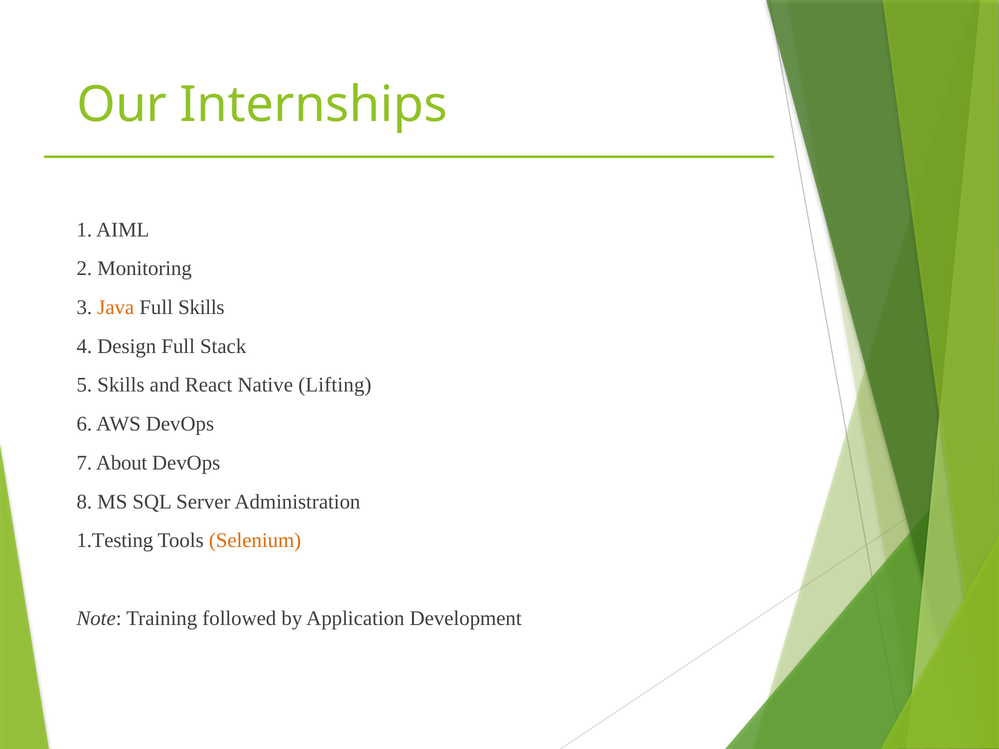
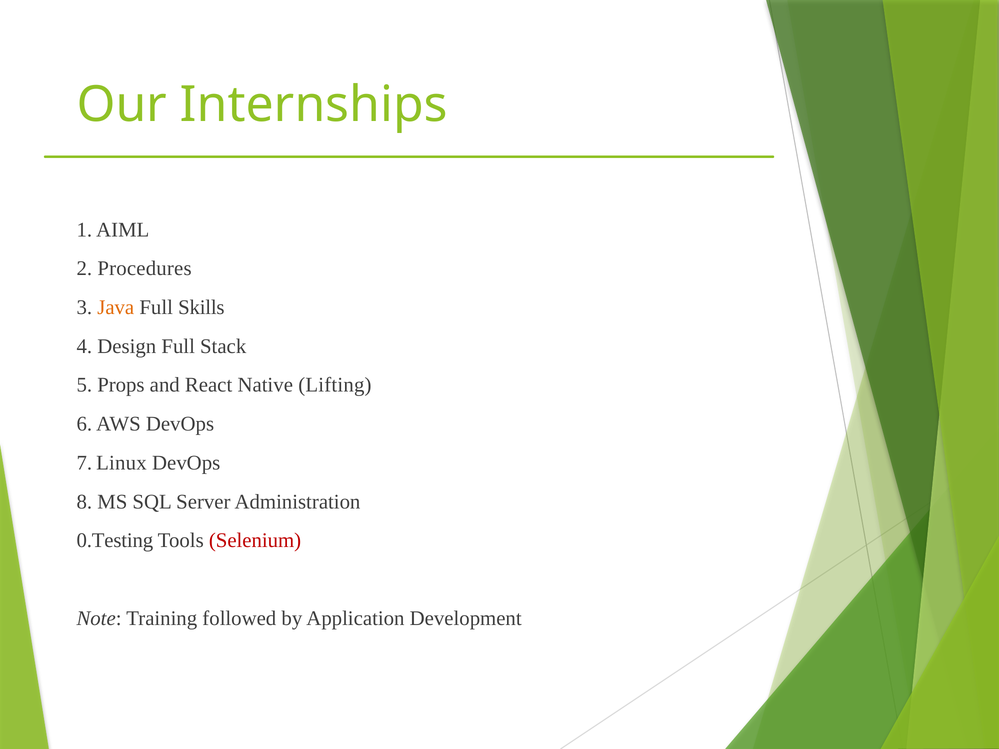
Monitoring: Monitoring -> Procedures (145, 269)
5 Skills: Skills -> Props (121, 385)
About: About -> Linux (121, 463)
1.Testing: 1.Testing -> 0.Testing (115, 541)
Selenium colour: orange -> red (255, 541)
